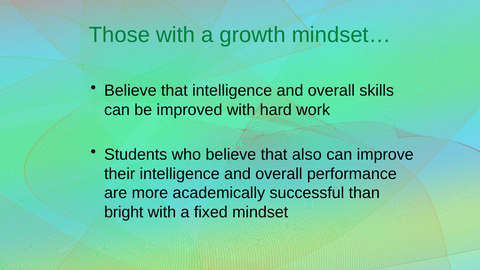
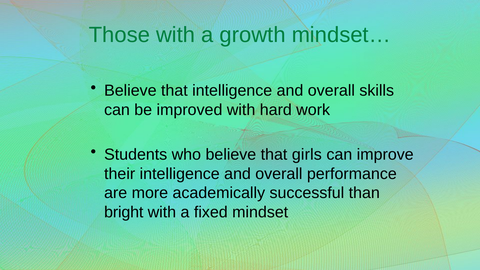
also: also -> girls (307, 155)
